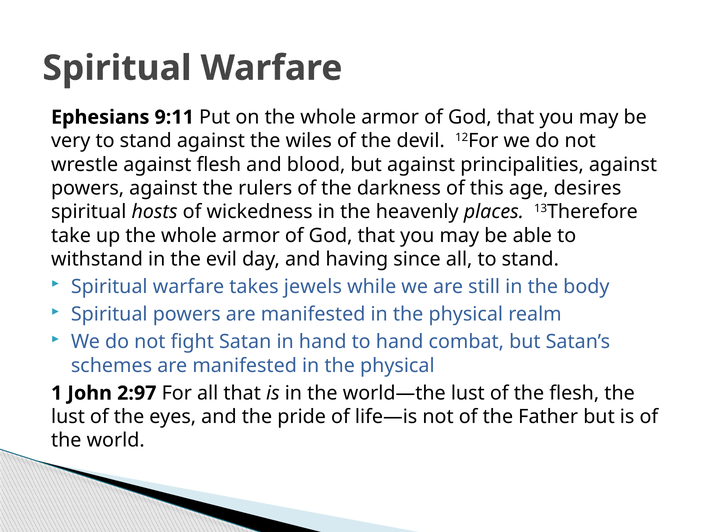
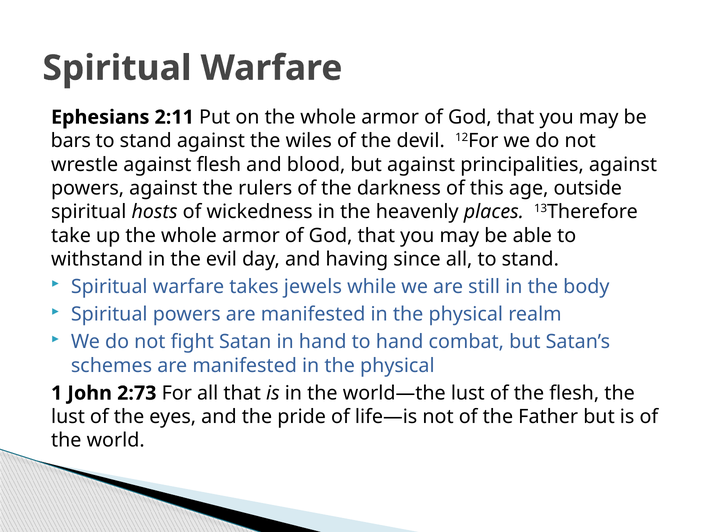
9:11: 9:11 -> 2:11 (174, 117)
very: very -> bars (71, 141)
desires: desires -> outside (588, 188)
2:97: 2:97 -> 2:73 (137, 393)
